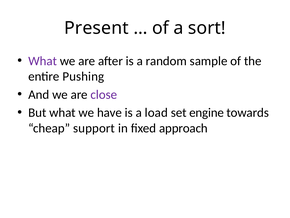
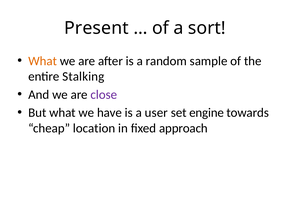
What colour: purple -> orange (43, 61)
Pushing: Pushing -> Stalking (83, 76)
load: load -> user (156, 112)
support: support -> location (94, 128)
